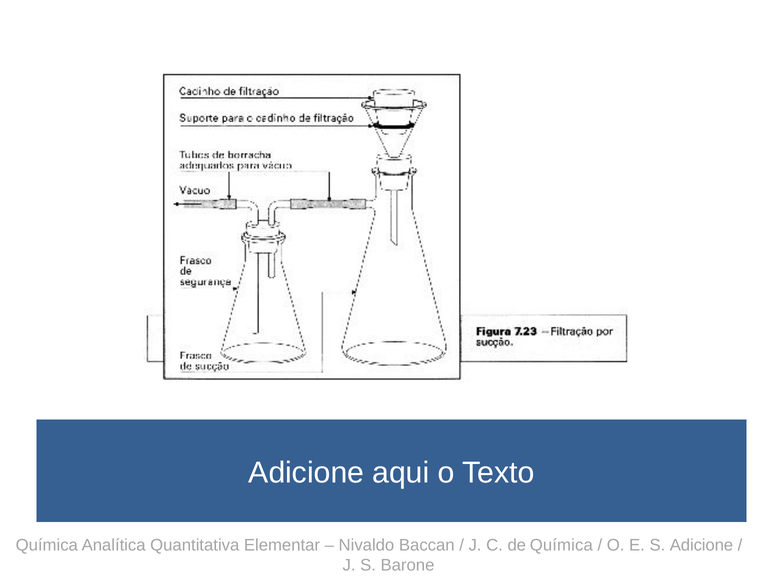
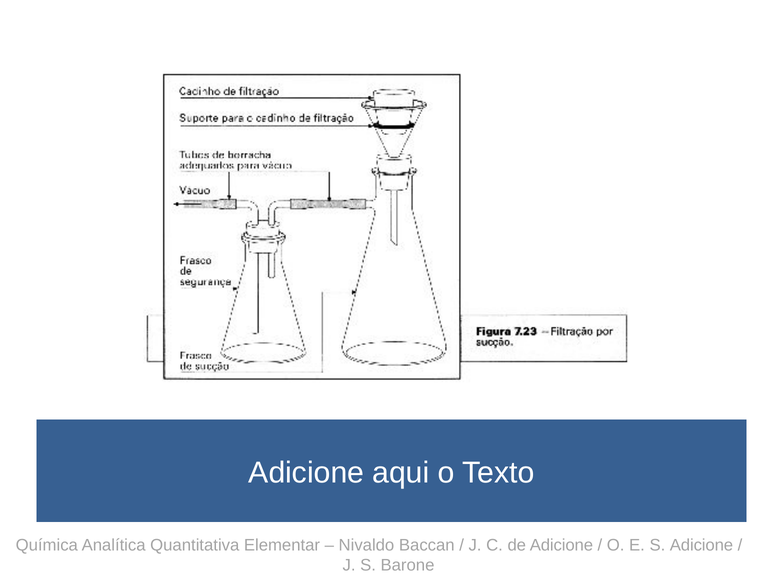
de Química: Química -> Adicione (561, 545)
